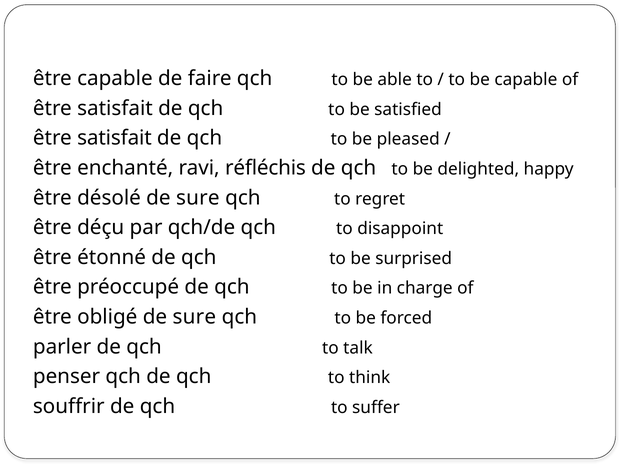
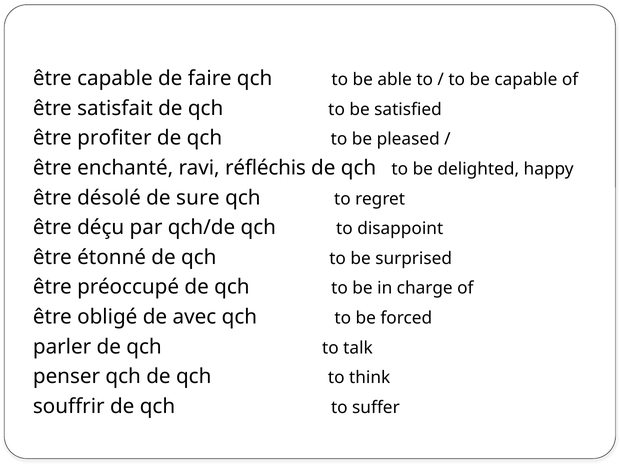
satisfait: satisfait -> profiter (114, 138)
obligé de sure: sure -> avec (194, 317)
